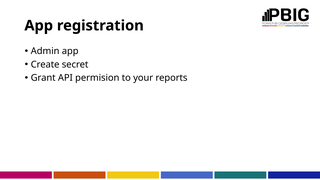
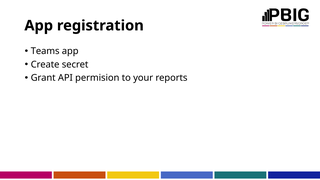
Admin: Admin -> Teams (45, 51)
